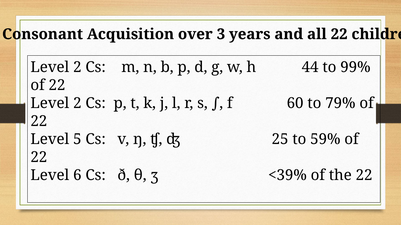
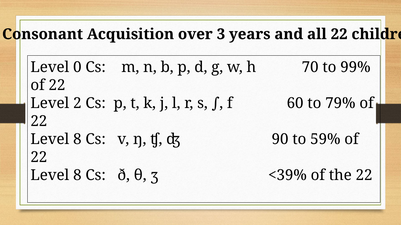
2: 2 -> 0 (77, 67)
44: 44 -> 70 (310, 67)
5: 5 -> 8 (77, 139)
25: 25 -> 90 (280, 139)
6: 6 -> 8 (77, 176)
